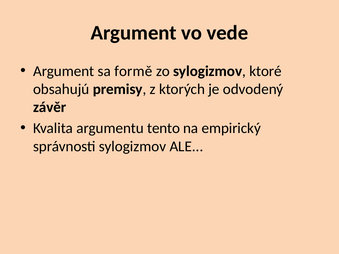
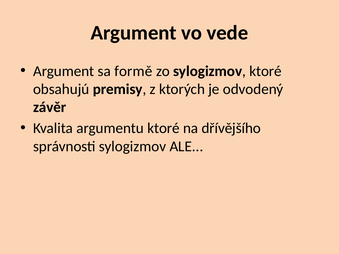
argumentu tento: tento -> ktoré (164, 128)
empirický: empirický -> dřívějšího (231, 128)
